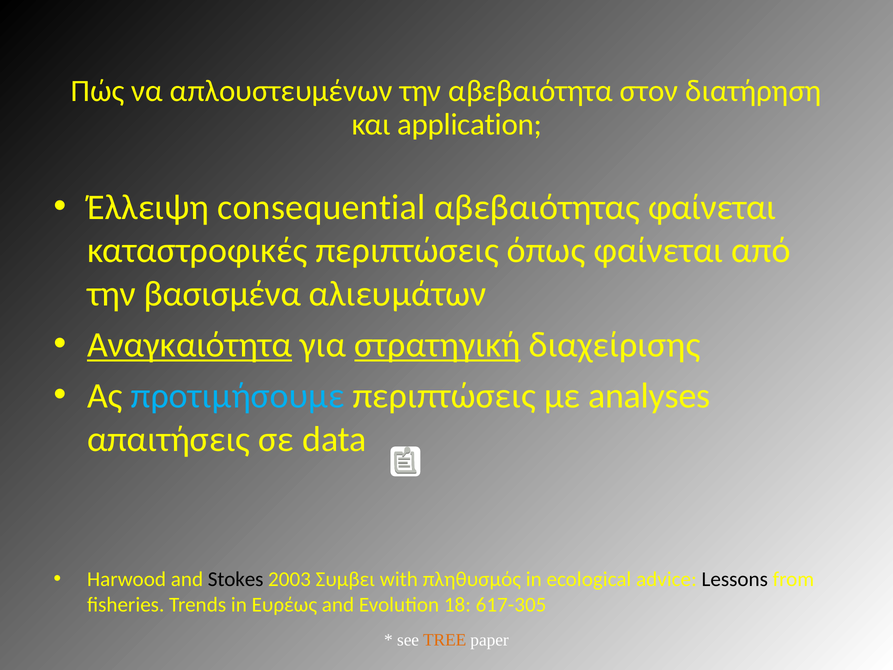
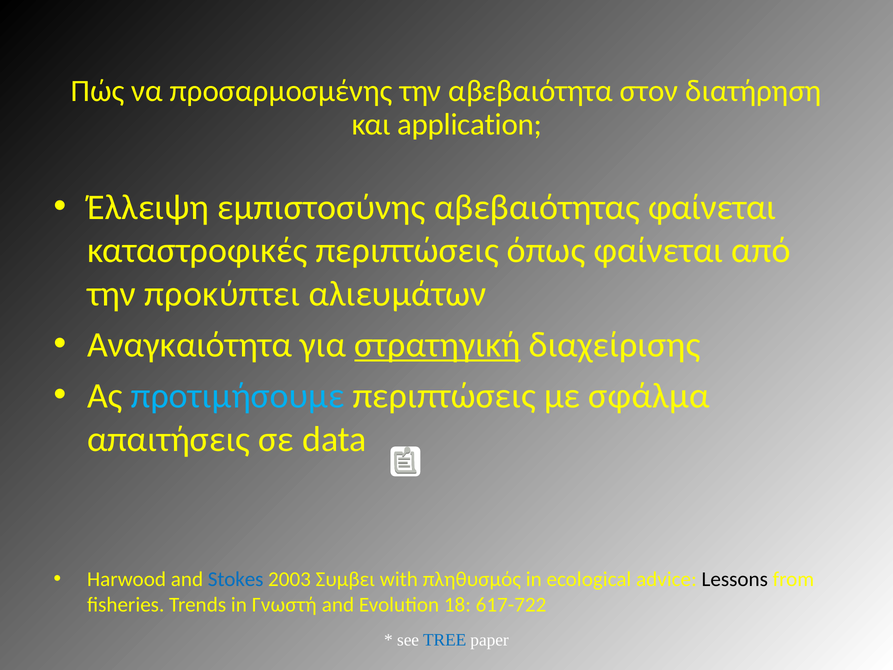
απλουστευμένων: απλουστευμένων -> προσαρμοσμένης (281, 91)
consequential: consequential -> εμπιστοσύνης (321, 207)
βασισμένα: βασισμένα -> προκύπτει (222, 294)
Αναγκαιότητα underline: present -> none (189, 345)
analyses: analyses -> σφάλμα (649, 396)
Stokes colour: black -> blue (236, 579)
Ευρέως: Ευρέως -> Γνωστή (284, 605)
617-305: 617-305 -> 617-722 (511, 605)
TREE colour: orange -> blue (445, 640)
